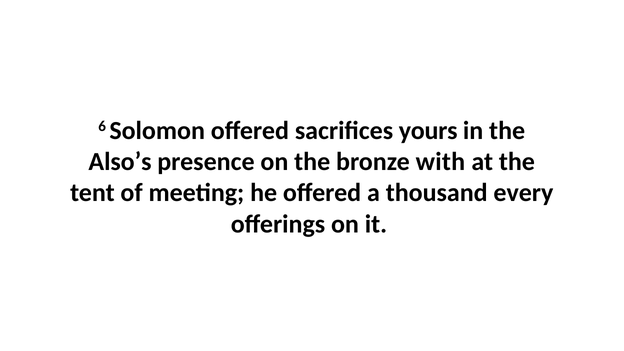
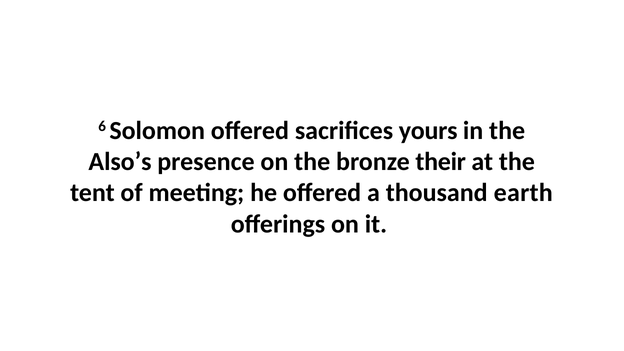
with: with -> their (441, 162)
every: every -> earth (523, 193)
